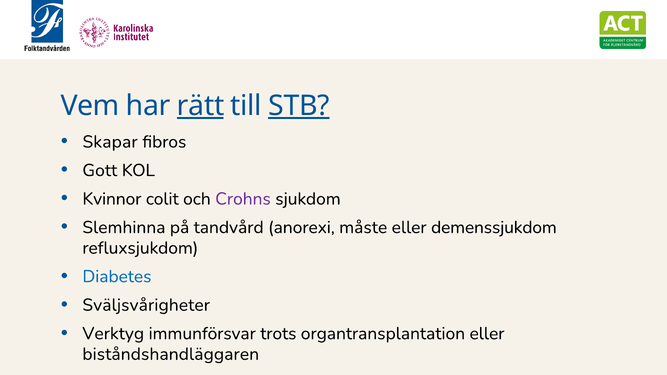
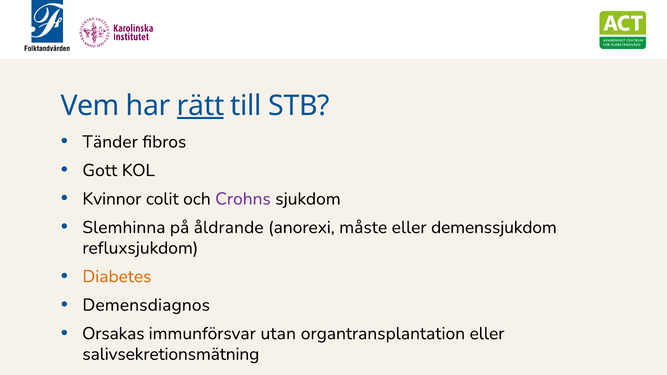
STB underline: present -> none (299, 106)
Skapar: Skapar -> Tänder (110, 142)
tandvård: tandvård -> åldrande (229, 227)
Diabetes colour: blue -> orange (117, 276)
Sväljsvårigheter: Sväljsvårigheter -> Demensdiagnos (146, 305)
Verktyg: Verktyg -> Orsakas (113, 333)
trots: trots -> utan (278, 333)
biståndshandläggaren: biståndshandläggaren -> salivsekretionsmätning (171, 354)
